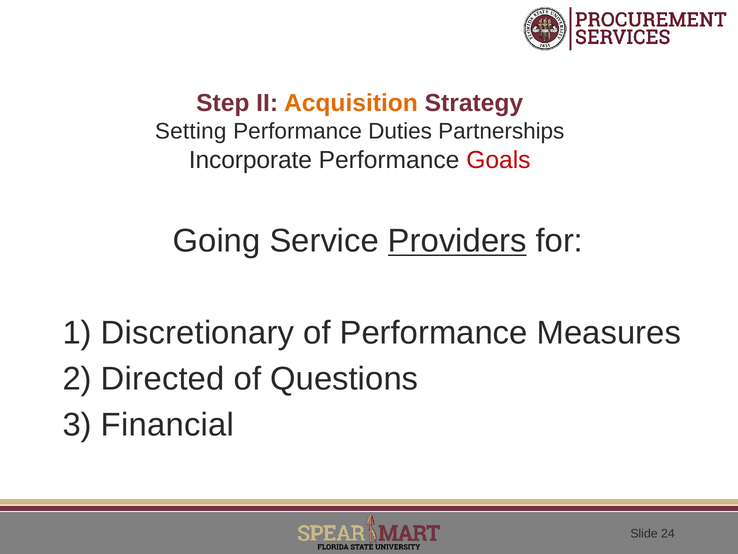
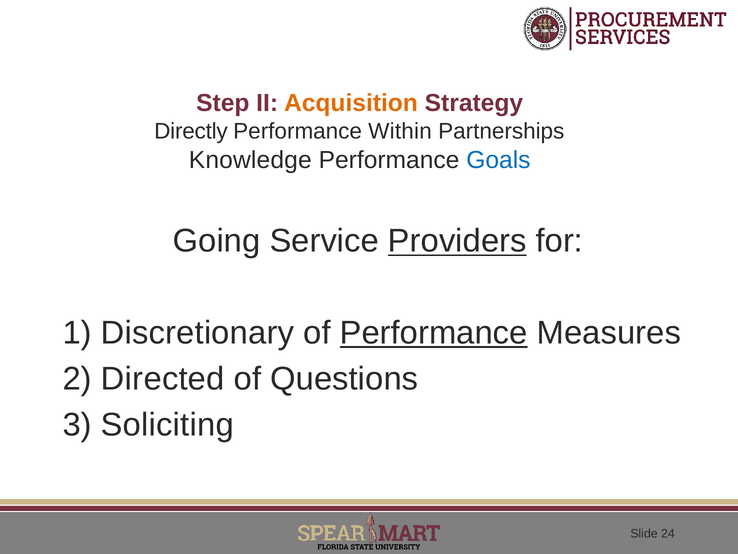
Setting: Setting -> Directly (191, 131)
Duties: Duties -> Within (400, 131)
Incorporate: Incorporate -> Knowledge (250, 160)
Goals colour: red -> blue (498, 160)
Performance underline: none -> present (434, 333)
Financial: Financial -> Soliciting (167, 425)
